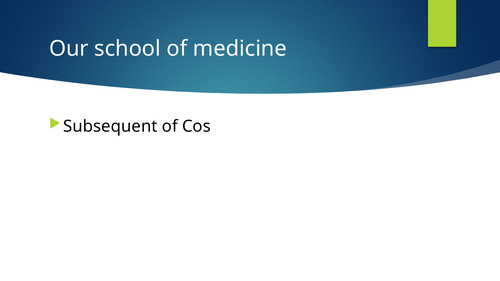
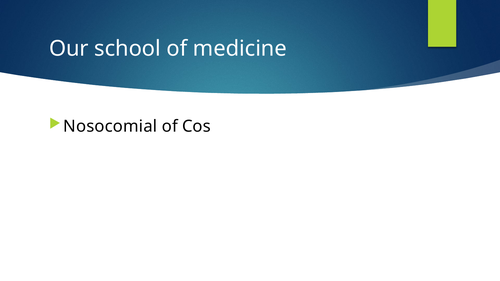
Subsequent: Subsequent -> Nosocomial (110, 126)
